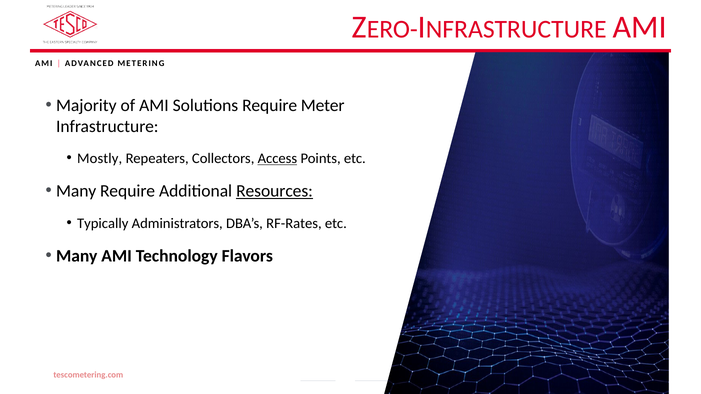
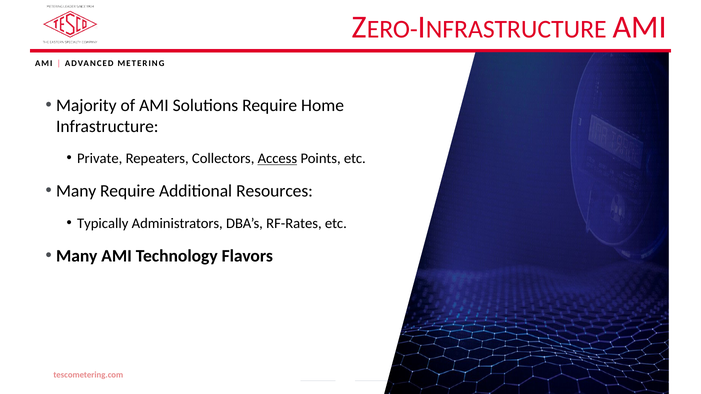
Meter: Meter -> Home (323, 105)
Mostly: Mostly -> Private (100, 159)
Resources underline: present -> none (275, 191)
